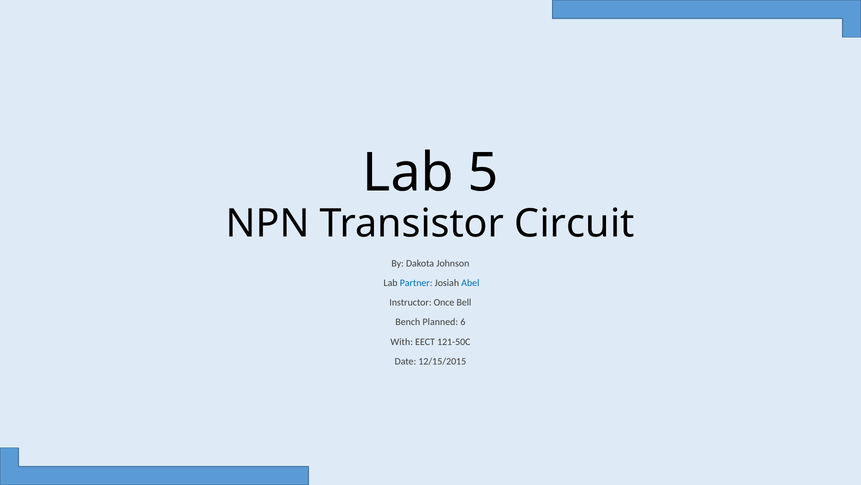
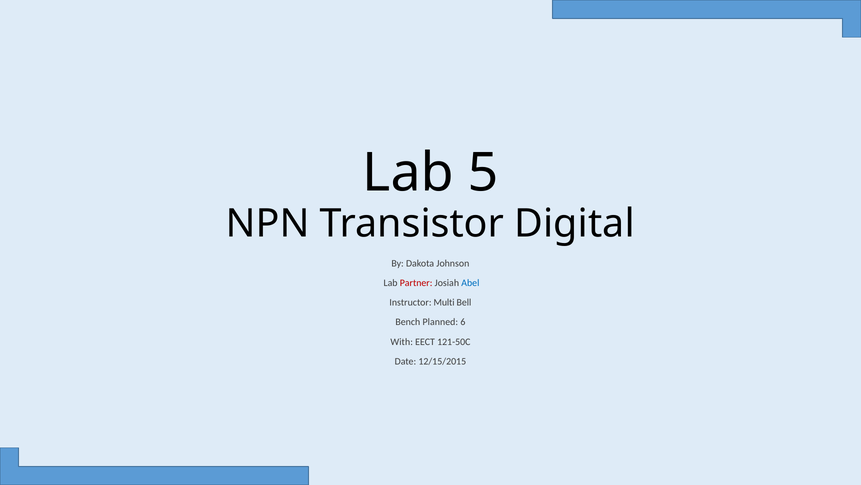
Circuit: Circuit -> Digital (575, 223)
Partner colour: blue -> red (416, 283)
Once: Once -> Multi (444, 302)
